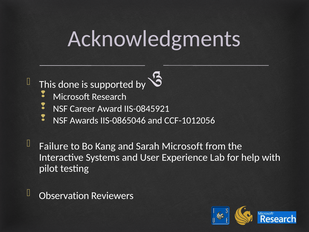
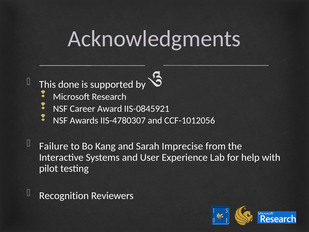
IIS-0865046: IIS-0865046 -> IIS-4780307 (123, 120)
Sarah Microsoft: Microsoft -> Imprecise (182, 146)
Observation: Observation -> Recognition (64, 195)
